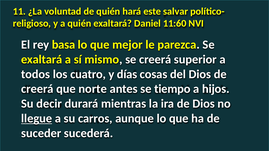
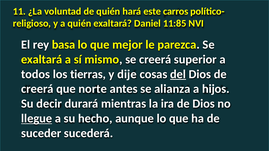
salvar: salvar -> carros (176, 11)
11:60: 11:60 -> 11:85 (175, 23)
cuatro: cuatro -> tierras (88, 74)
días: días -> dije (127, 74)
del underline: none -> present (178, 74)
tiempo: tiempo -> alianza (172, 89)
carros: carros -> hecho (95, 119)
